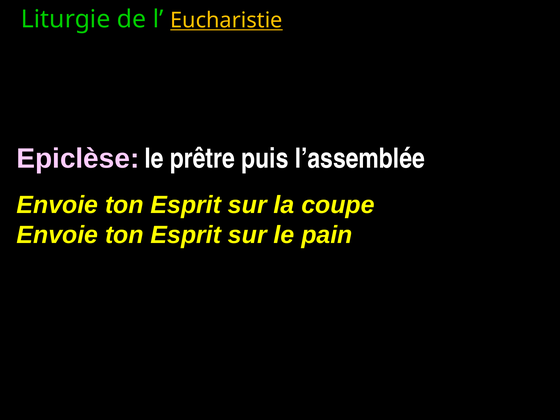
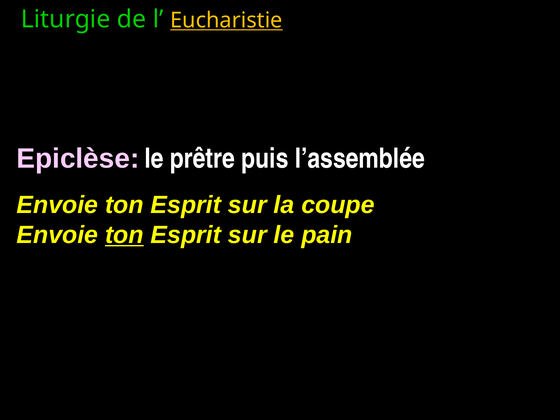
ton underline: none -> present (124, 235)
